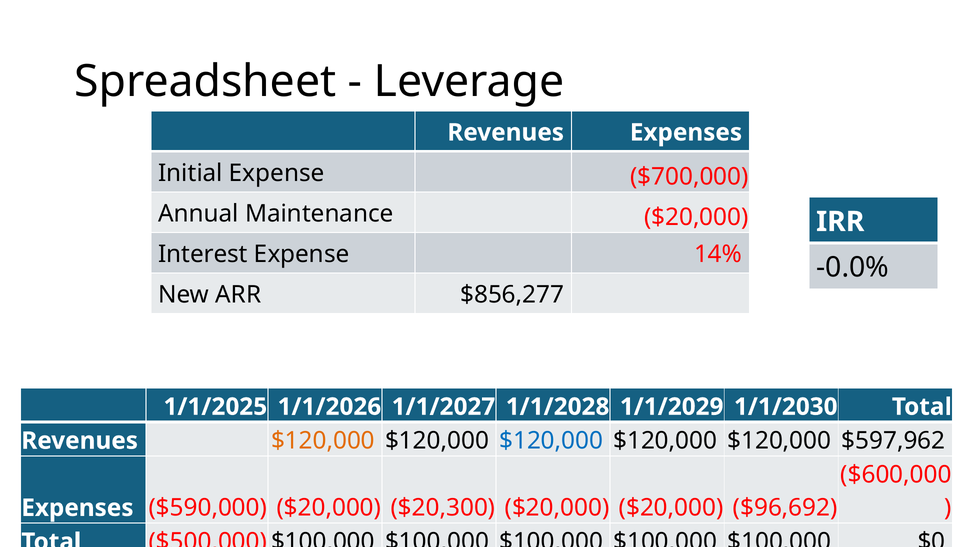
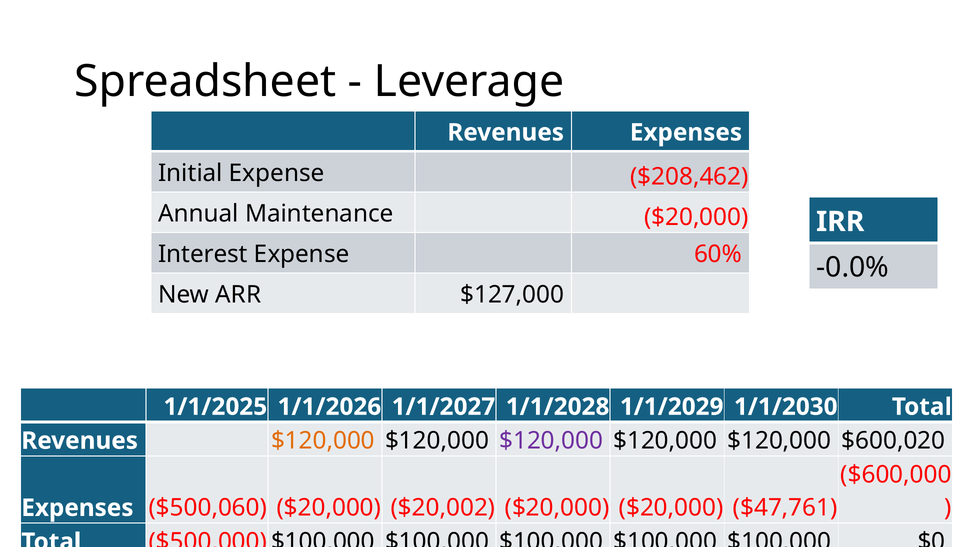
$700,000: $700,000 -> $208,462 (689, 177)
14%: 14% -> 60% (718, 254)
$856,277: $856,277 -> $127,000 (512, 295)
$120,000 colour: blue -> purple (551, 441)
$597,962: $597,962 -> $600,020 (893, 441)
$590,000: $590,000 -> $500,060 (208, 508)
$20,300: $20,300 -> $20,002 (443, 508)
$96,692: $96,692 -> $47,761 (785, 508)
